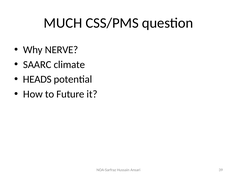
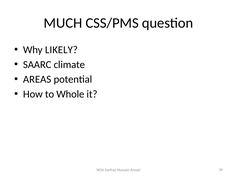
NERVE: NERVE -> LIKELY (61, 50)
HEADS: HEADS -> AREAS (37, 79)
Future: Future -> Whole (70, 94)
